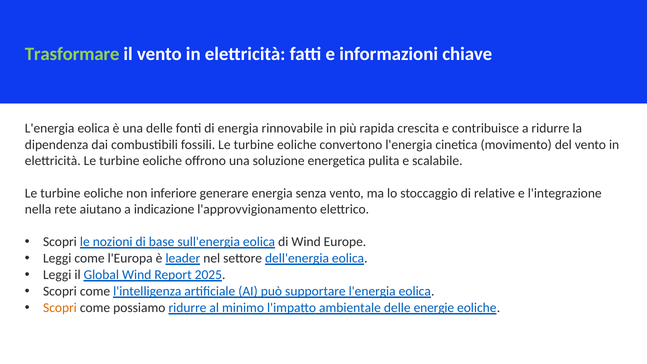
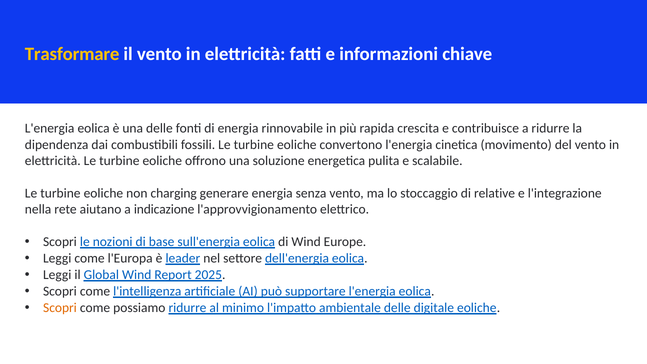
Trasformare colour: light green -> yellow (72, 54)
inferiore: inferiore -> charging (174, 193)
energie: energie -> digitale (434, 308)
